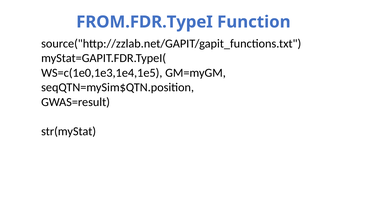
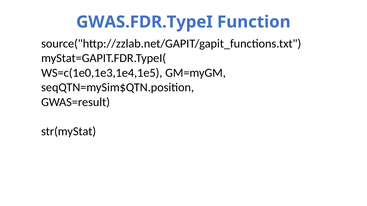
FROM.FDR.TypeI: FROM.FDR.TypeI -> GWAS.FDR.TypeI (144, 22)
